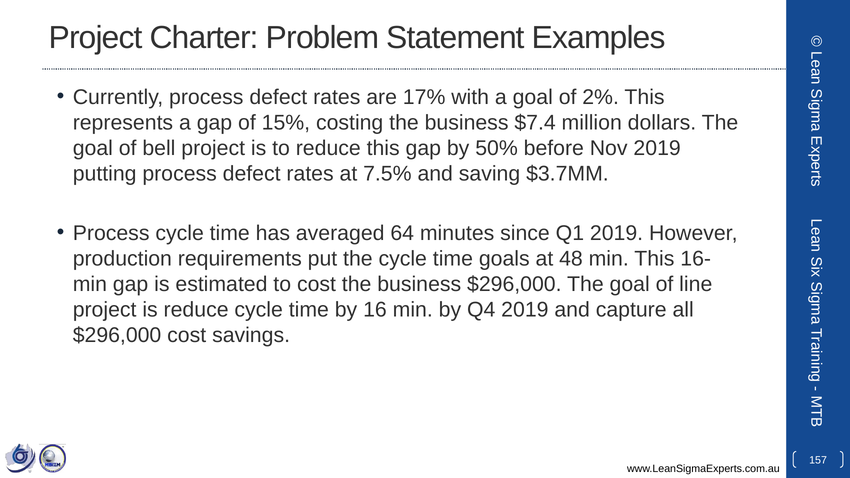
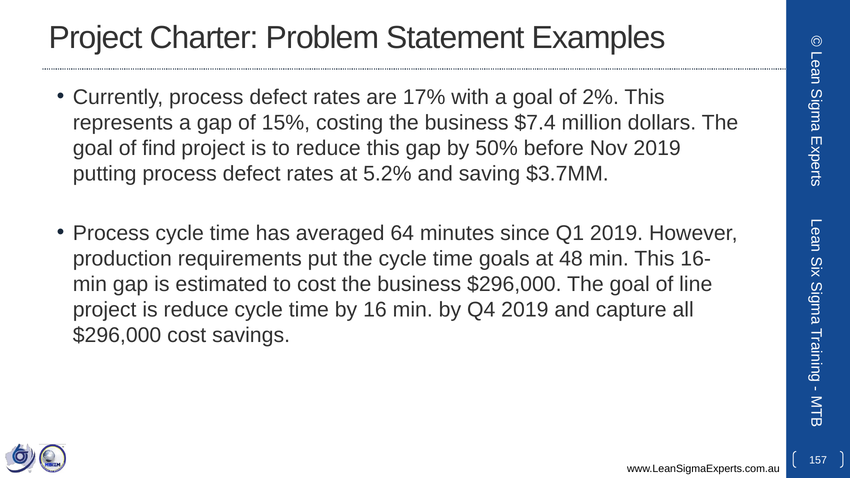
bell: bell -> find (159, 148)
7.5%: 7.5% -> 5.2% (387, 174)
